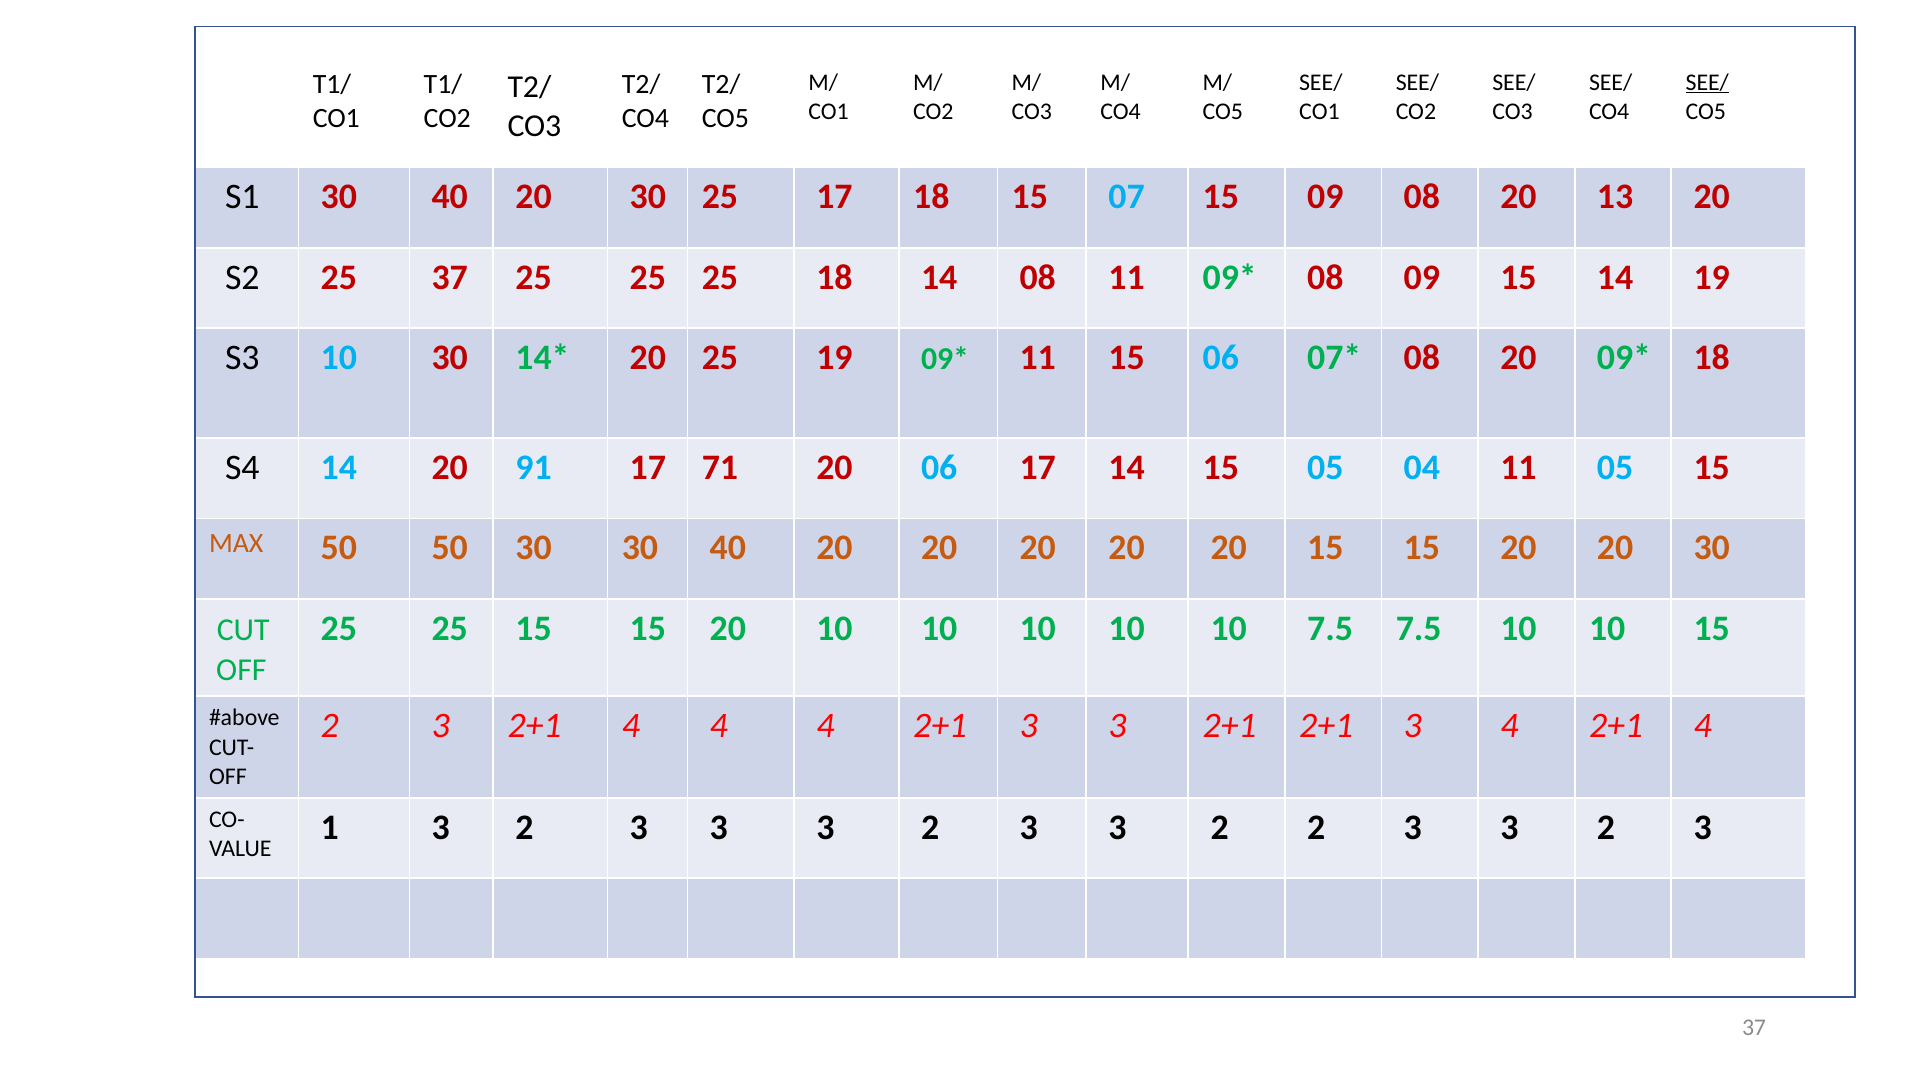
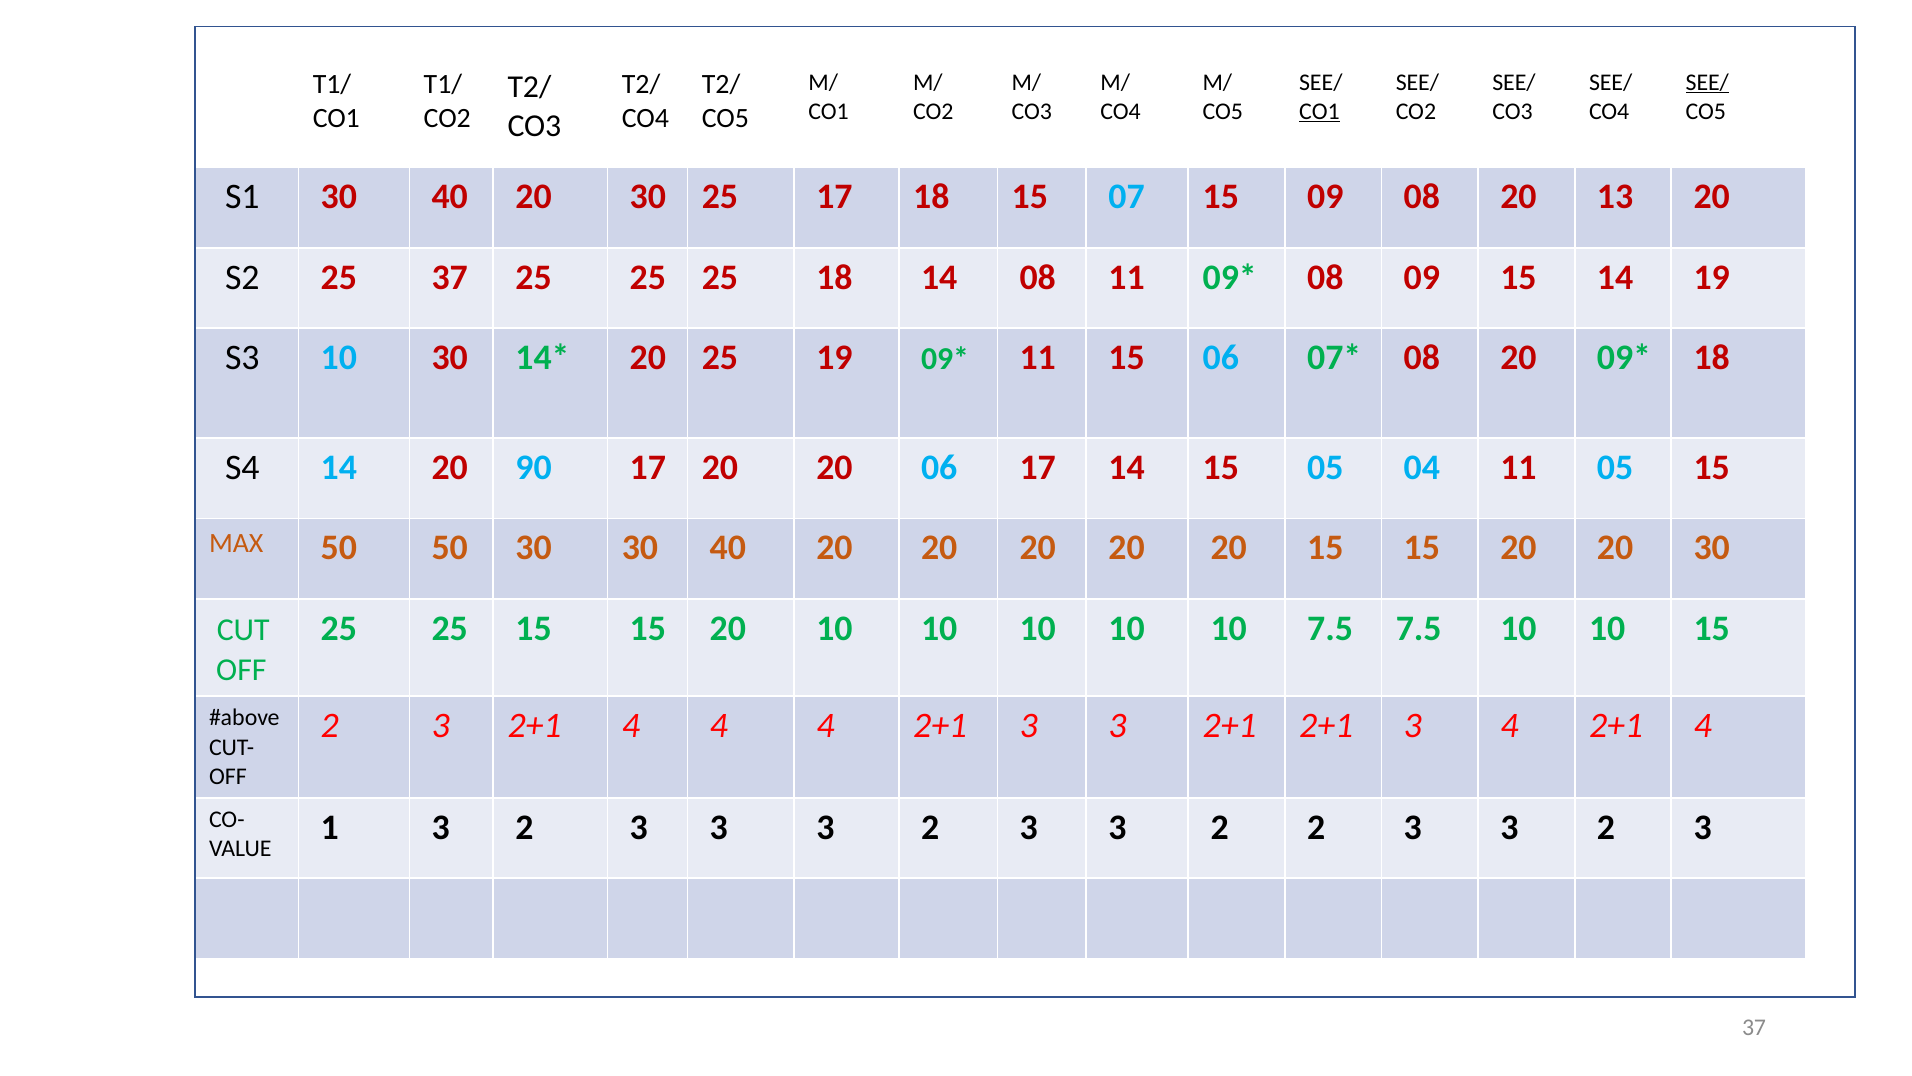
CO1 underline: none -> present (1319, 111)
91: 91 -> 90 (534, 467)
17 71: 71 -> 20 (720, 467)
